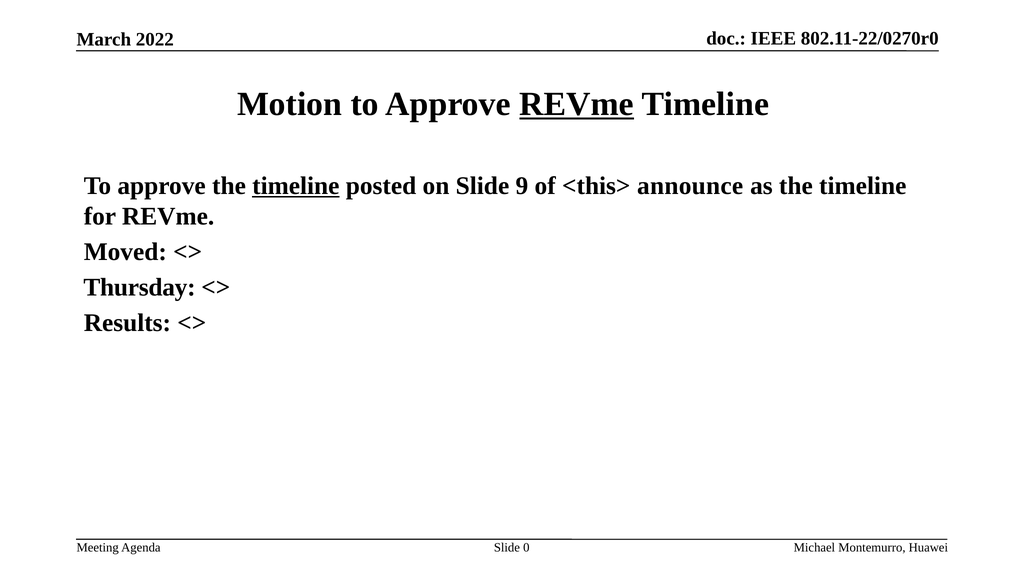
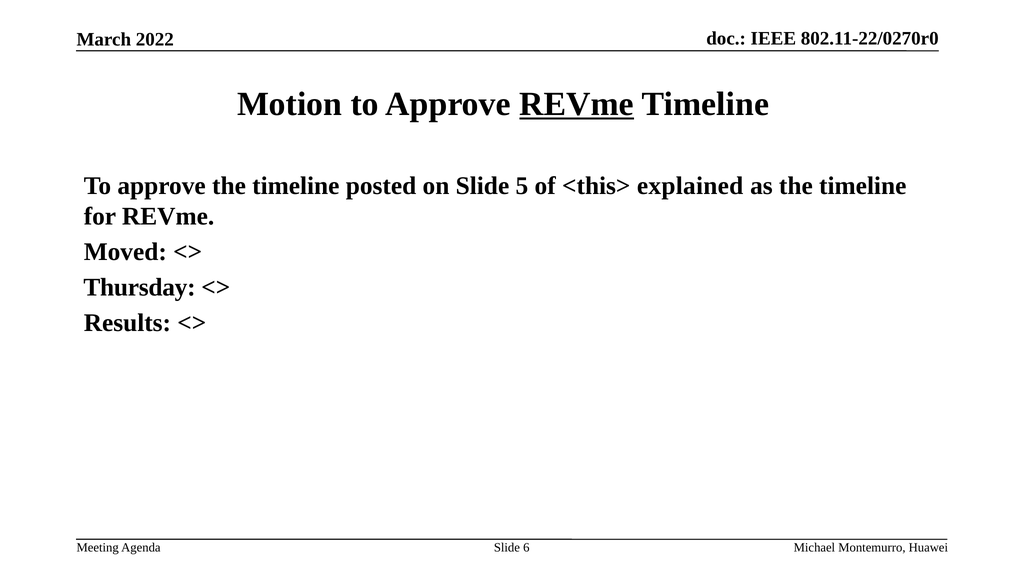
timeline underline: present -> none (296, 186)
9: 9 -> 5 (522, 186)
announce: announce -> explained (690, 186)
0: 0 -> 6 (526, 548)
